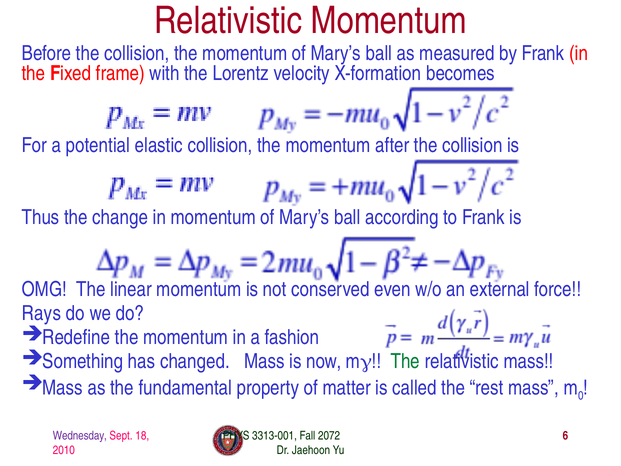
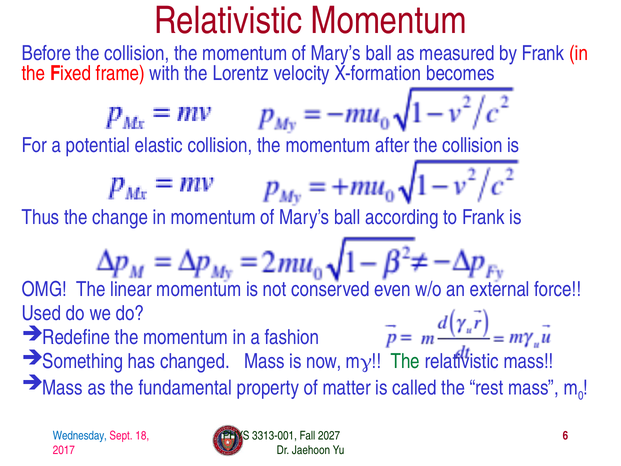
Rays: Rays -> Used (42, 313)
Wednesday colour: purple -> blue (80, 436)
2072: 2072 -> 2027 (329, 436)
2010: 2010 -> 2017 (64, 450)
